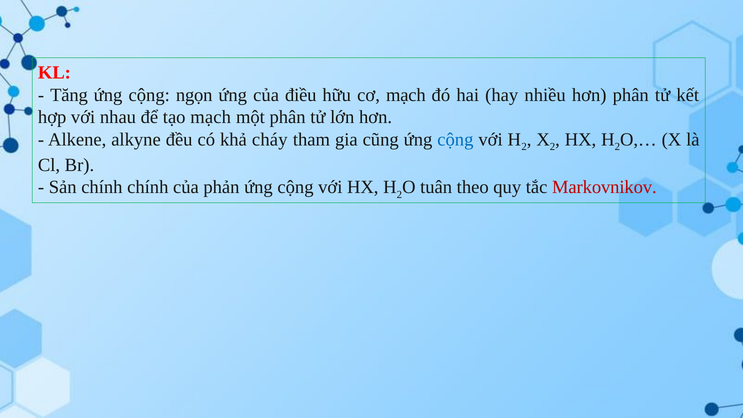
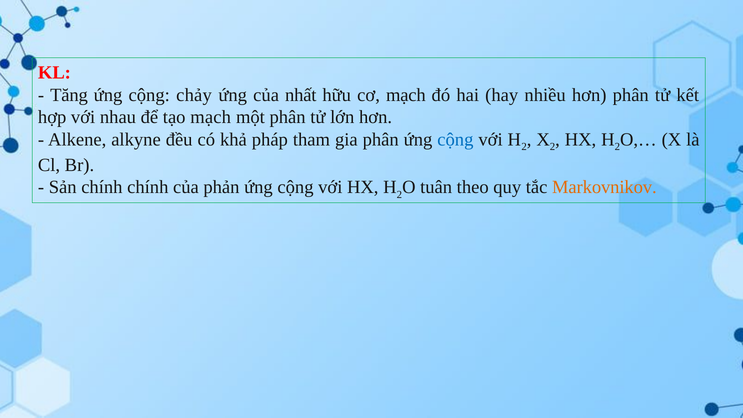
ngọn: ngọn -> chảy (194, 95)
điều: điều -> nhất (301, 95)
cháy: cháy -> pháp (270, 140)
gia cũng: cũng -> phân (381, 140)
Markovnikov colour: red -> orange (604, 187)
